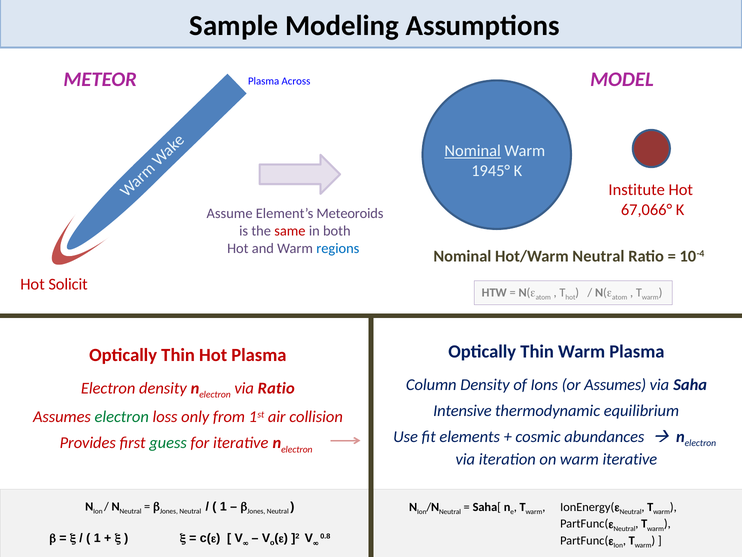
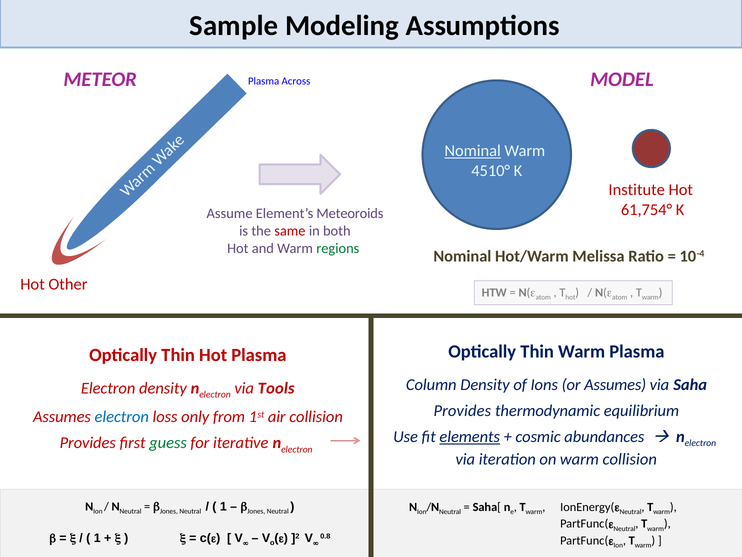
1945°: 1945° -> 4510° (491, 170)
67,066°: 67,066° -> 61,754° (647, 210)
regions colour: blue -> green (338, 248)
Hot/Warm Neutral: Neutral -> Melissa (598, 256)
Solicit: Solicit -> Other (68, 284)
via Ratio: Ratio -> Tools (276, 388)
Intensive: Intensive -> Provides (462, 410)
electron colour: green -> blue (122, 417)
elements underline: none -> present (470, 436)
warm iterative: iterative -> collision (630, 459)
